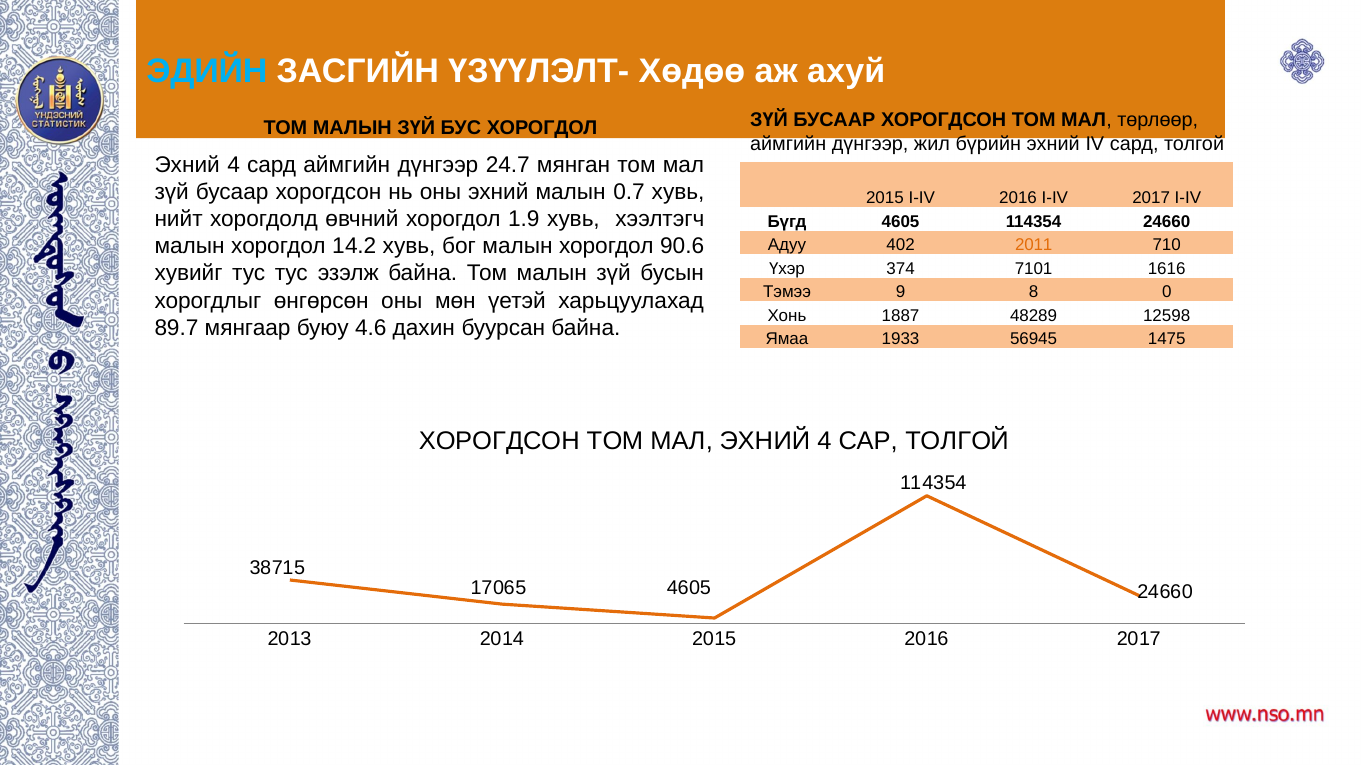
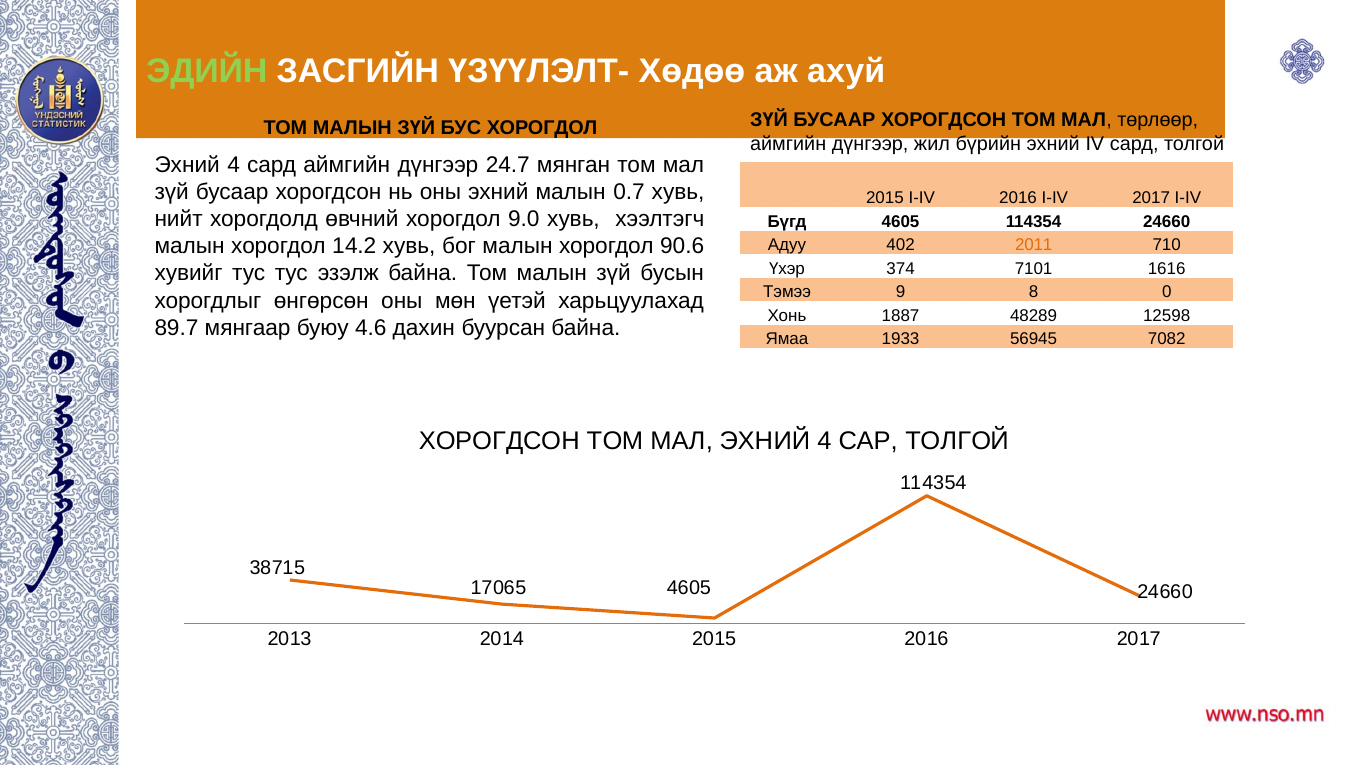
ЭДИЙН colour: light blue -> light green (207, 72)
1.9: 1.9 -> 9.0 (524, 219)
1475: 1475 -> 7082 (1167, 339)
